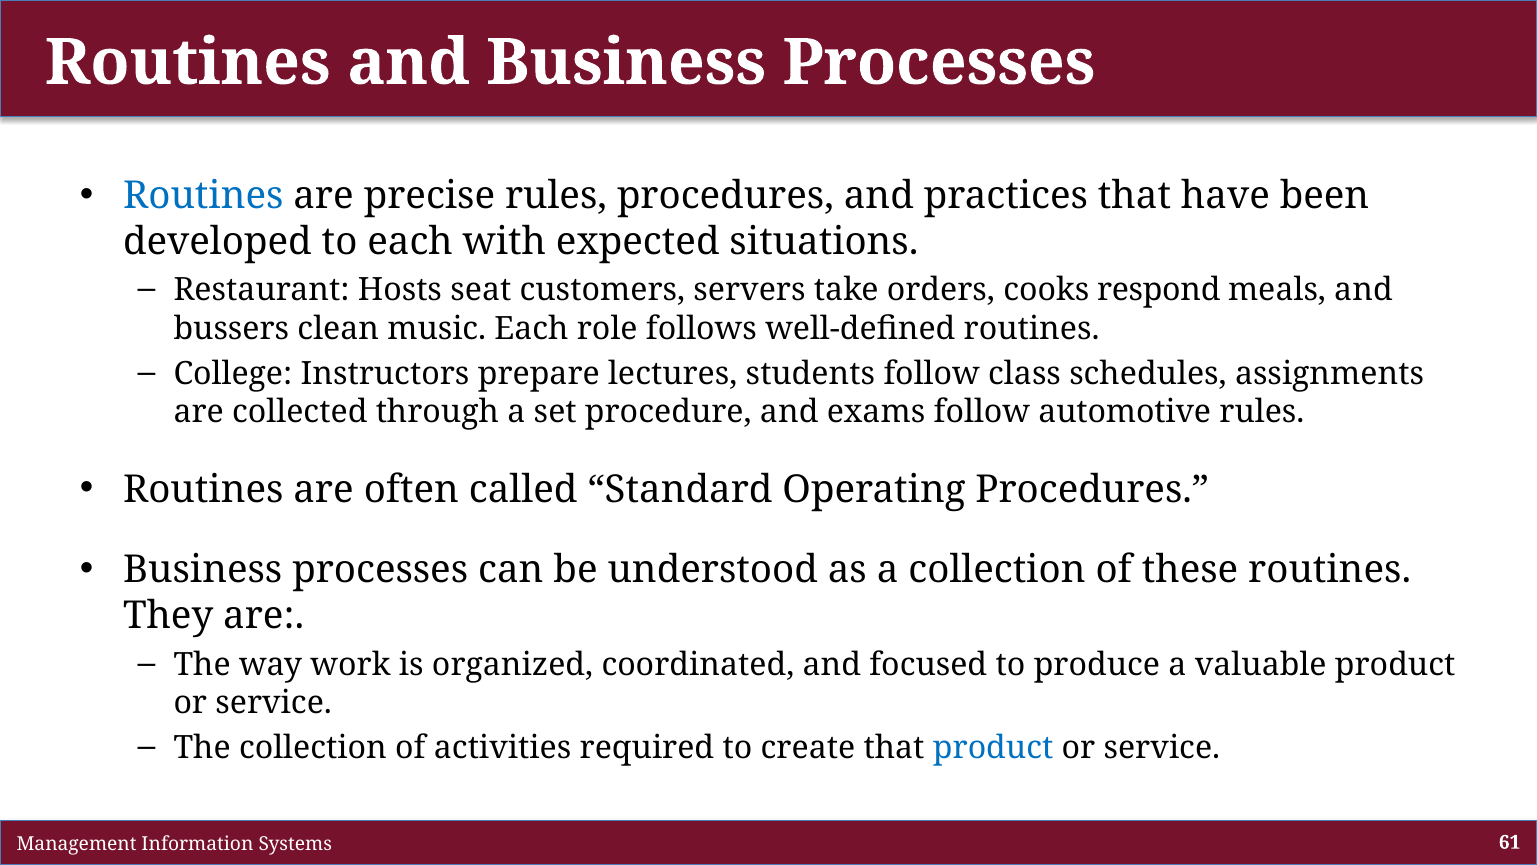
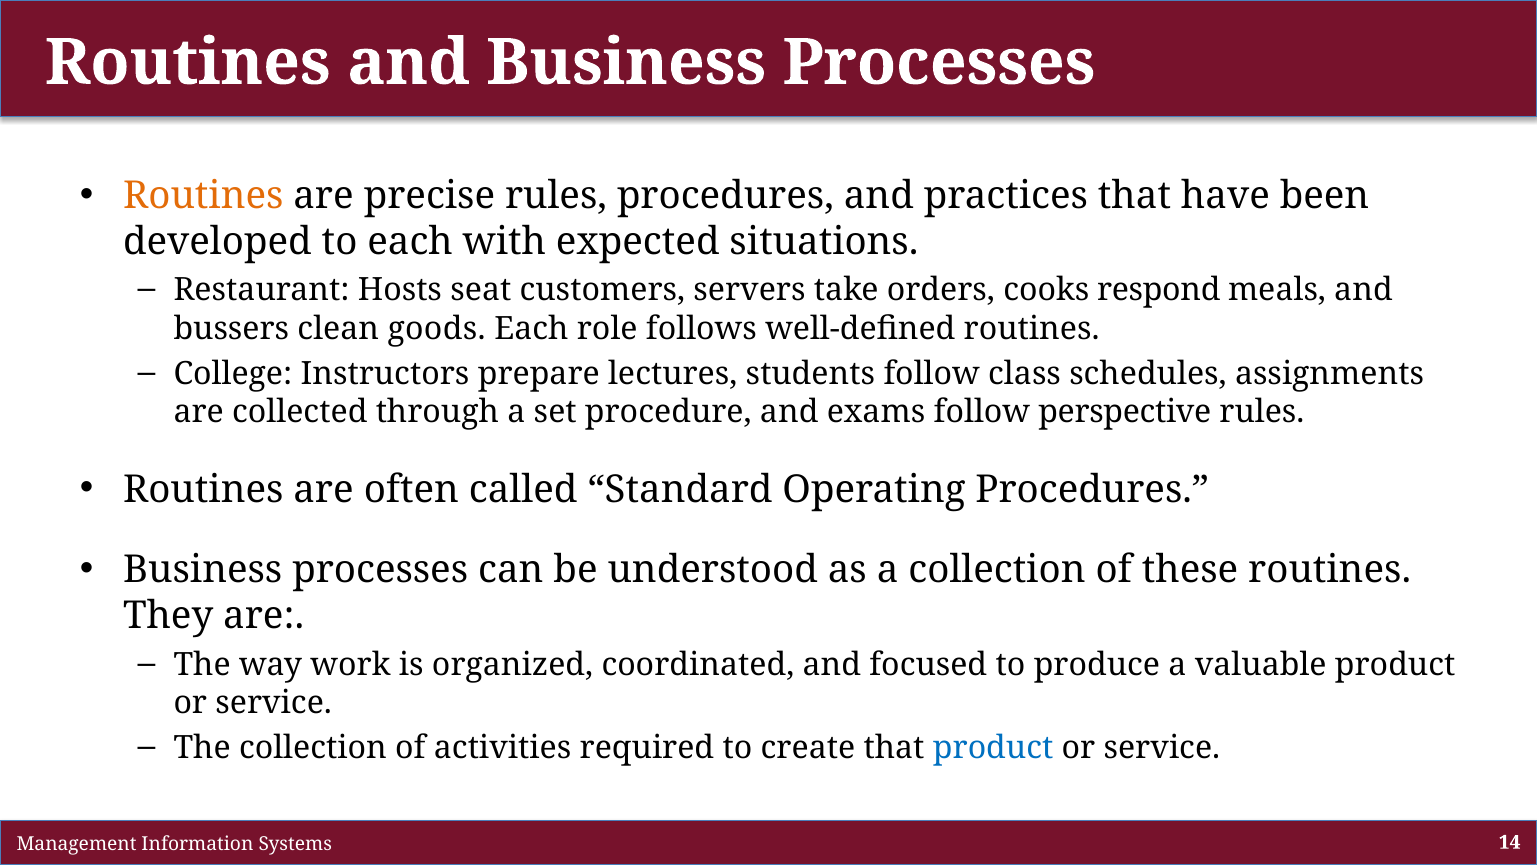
Routines colour: blue -> orange (203, 196)
music: music -> goods (437, 328)
automotive: automotive -> perspective (1125, 412)
61: 61 -> 14 (1510, 842)
